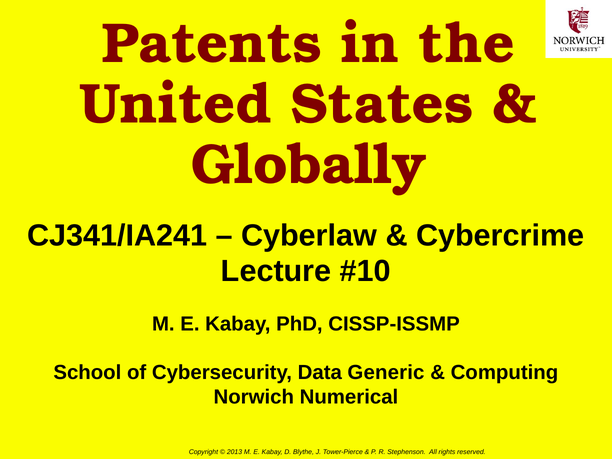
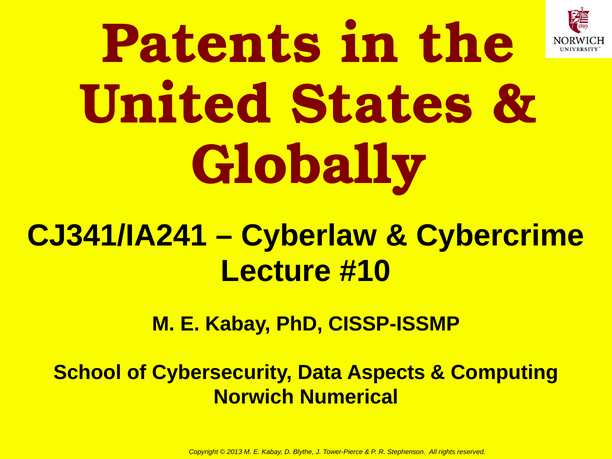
Generic: Generic -> Aspects (386, 373)
